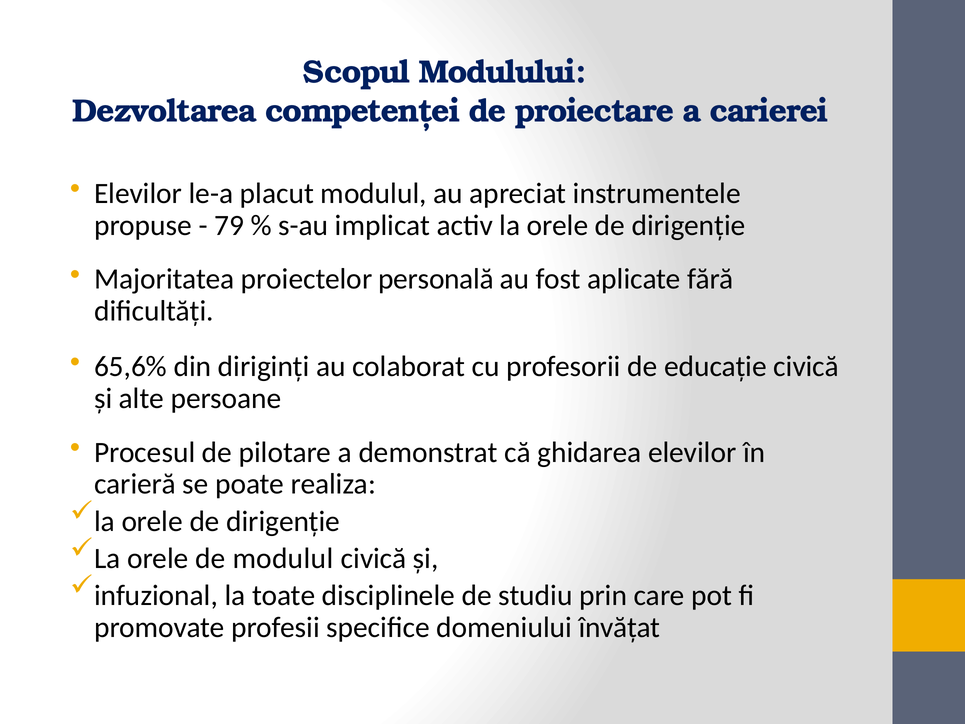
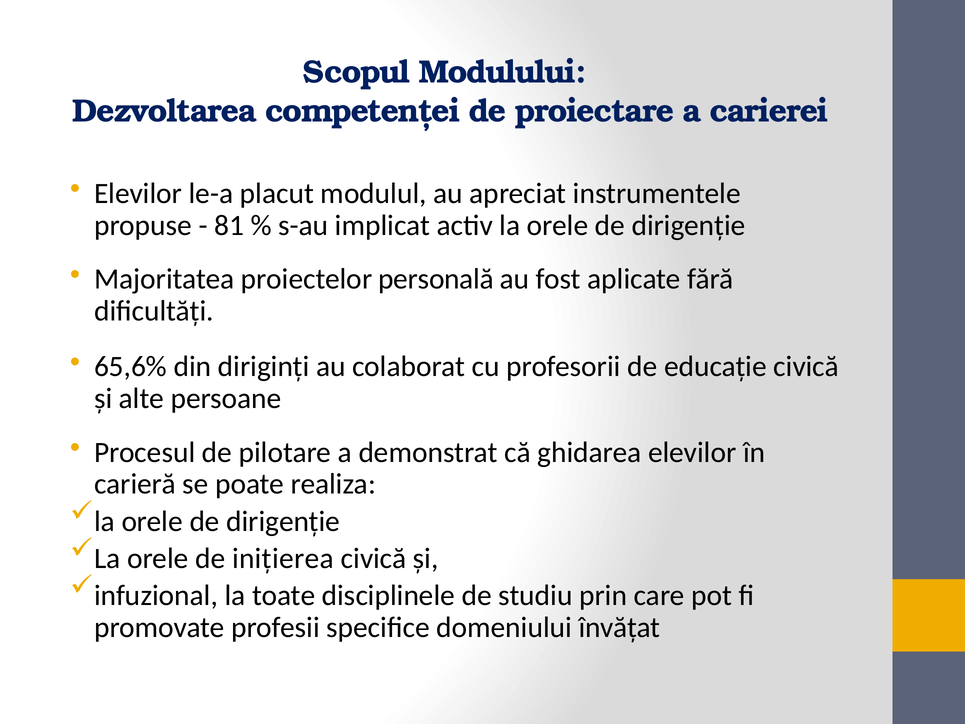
79: 79 -> 81 (229, 225)
de modulul: modulul -> inițierea (283, 558)
